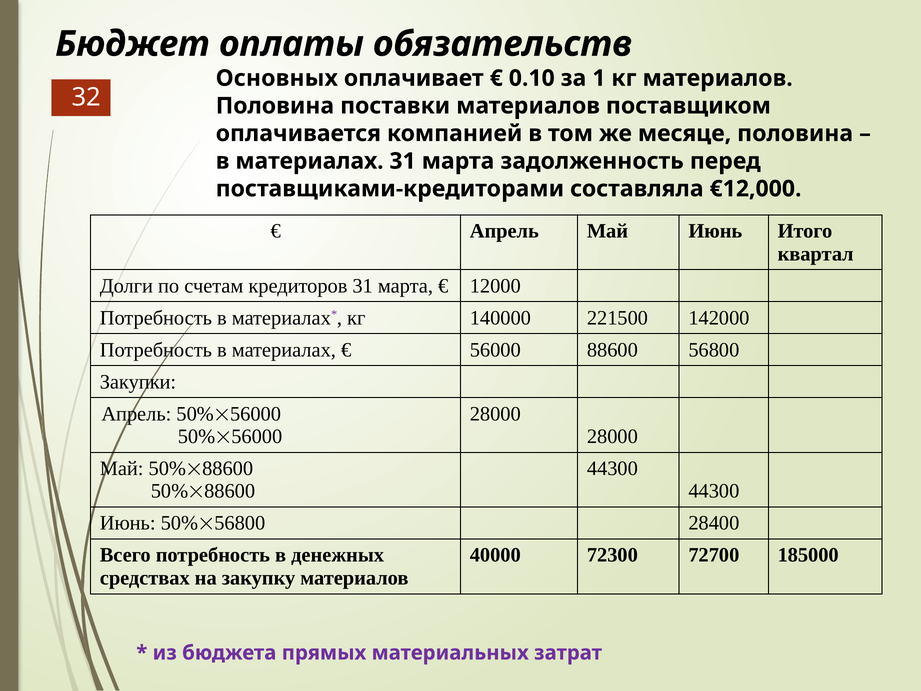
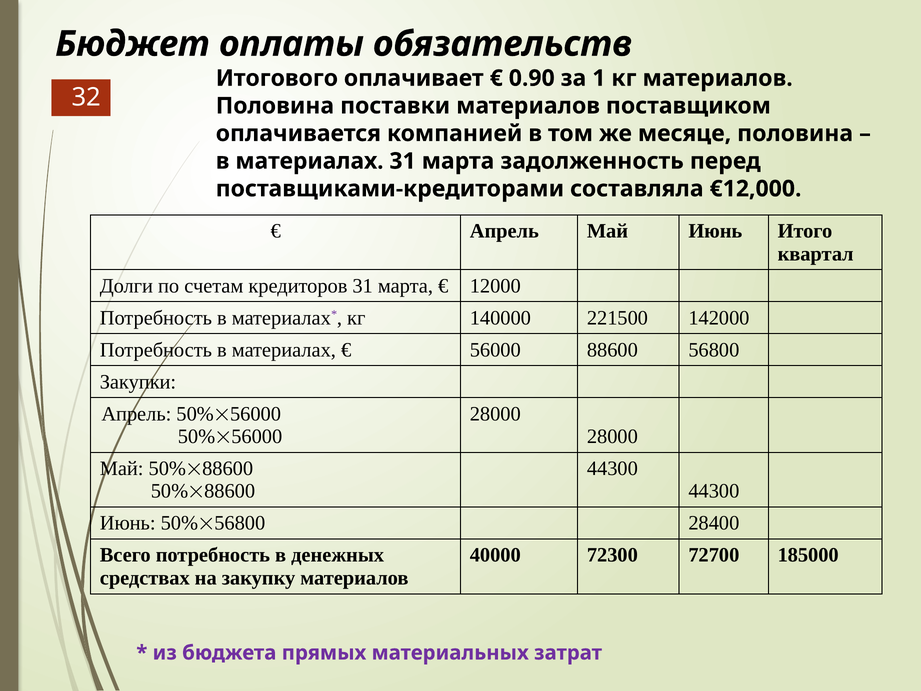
Основных: Основных -> Итогового (277, 78)
0.10: 0.10 -> 0.90 (532, 78)
